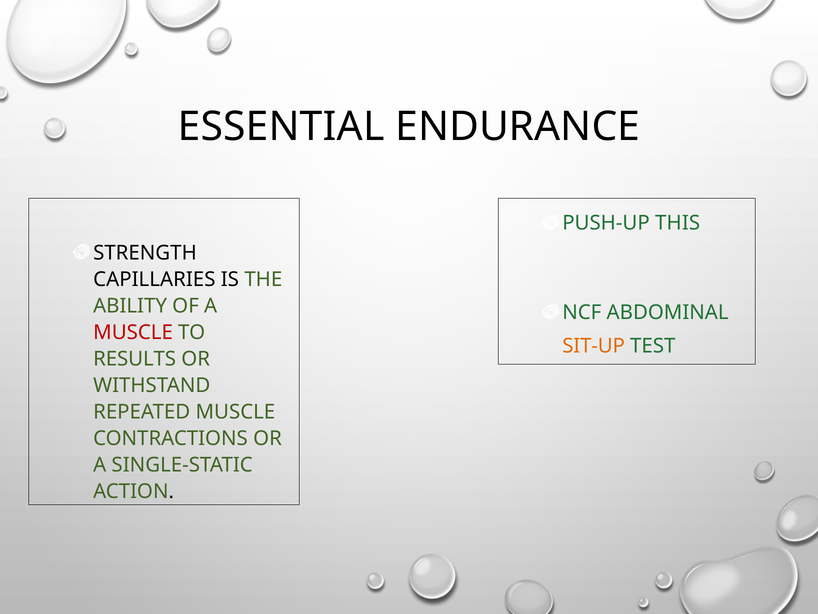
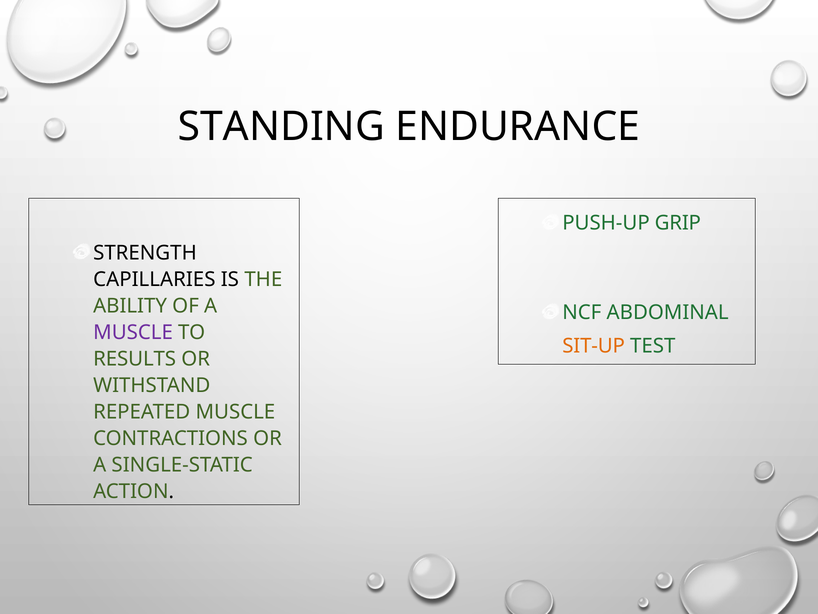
ESSENTIAL: ESSENTIAL -> STANDING (281, 126)
THIS: THIS -> GRIP (678, 223)
MUSCLE colour: red -> purple (133, 332)
